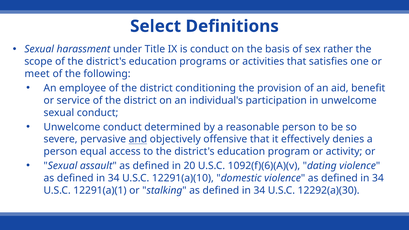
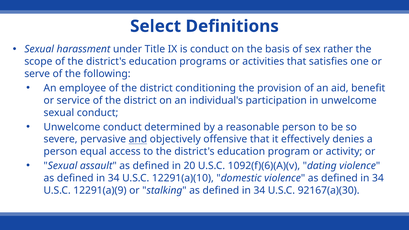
meet: meet -> serve (37, 74)
12291(a)(1: 12291(a)(1 -> 12291(a)(9 (100, 191)
12292(a)(30: 12292(a)(30 -> 92167(a)(30 (329, 191)
